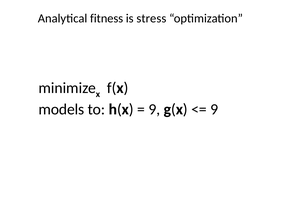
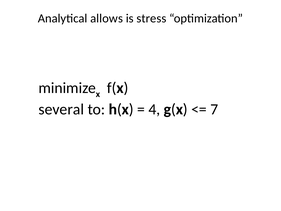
fitness: fitness -> allows (107, 18)
models: models -> several (61, 109)
9: 9 -> 4 (154, 109)
9: 9 -> 7 (214, 109)
